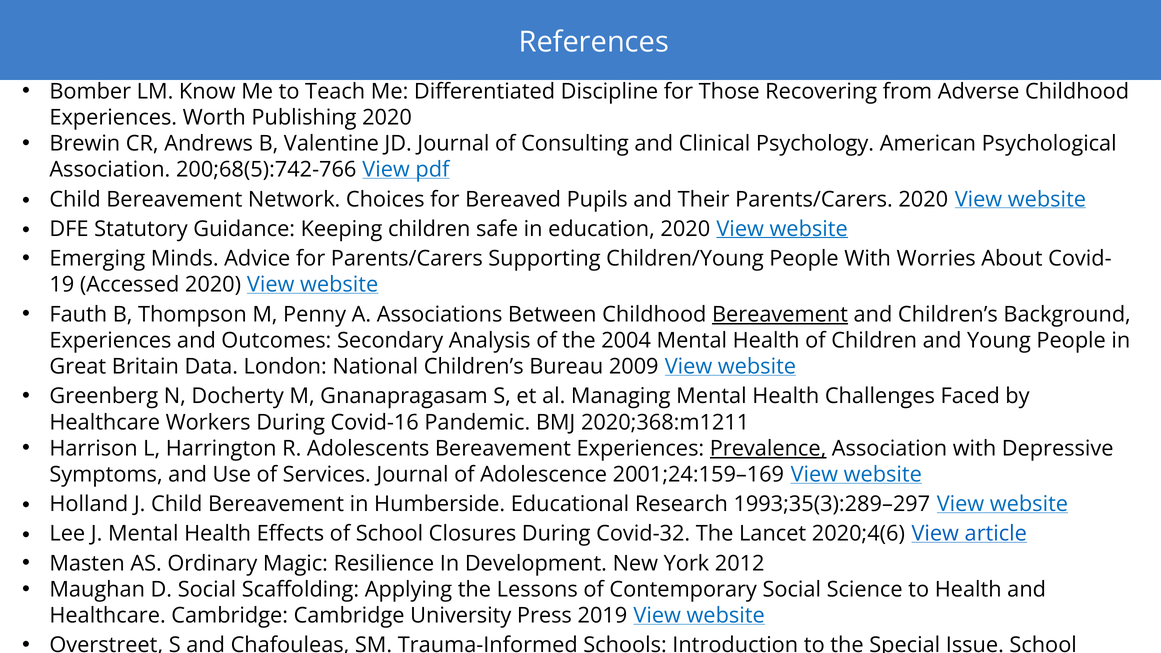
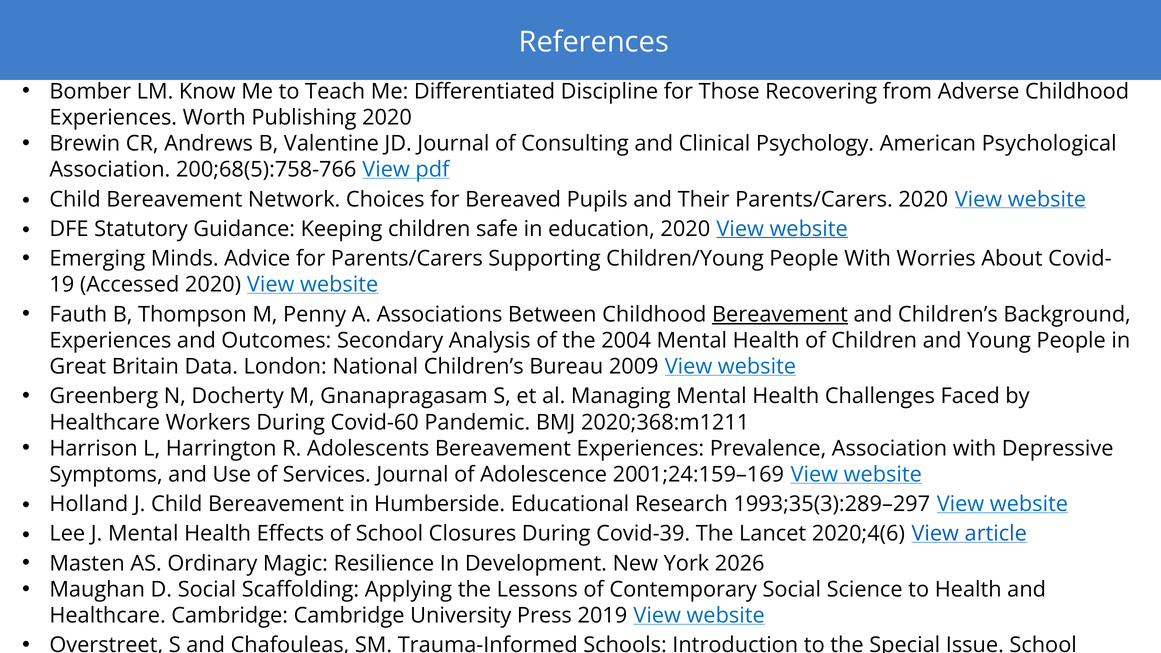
200;68(5):742-766: 200;68(5):742-766 -> 200;68(5):758-766 (266, 170)
Covid-16: Covid-16 -> Covid-60 (375, 422)
Prevalence underline: present -> none (768, 448)
Covid-32: Covid-32 -> Covid-39 (643, 534)
2012: 2012 -> 2026 (740, 563)
